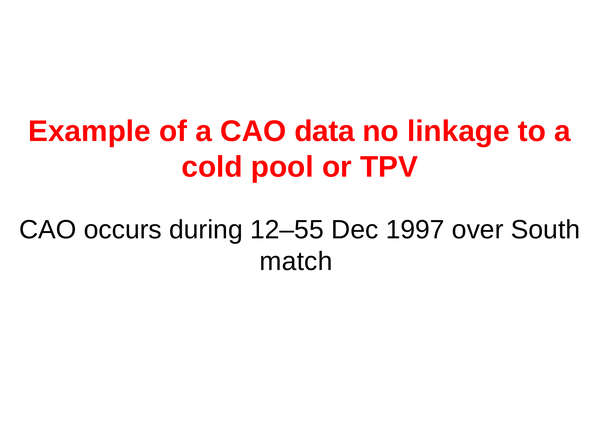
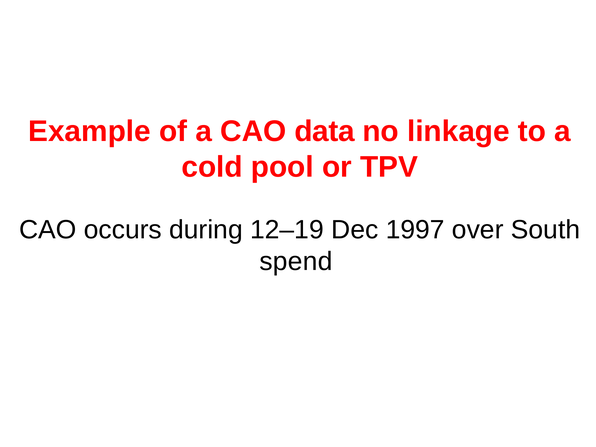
12–55: 12–55 -> 12–19 (287, 230)
match: match -> spend (296, 261)
